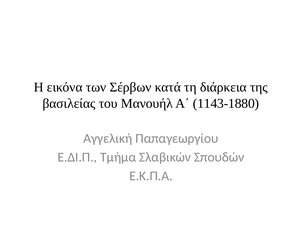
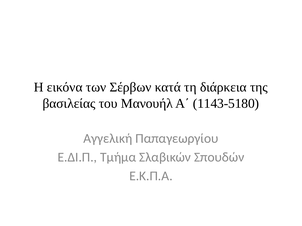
1143-1880: 1143-1880 -> 1143-5180 (226, 104)
